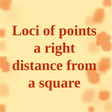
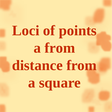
a right: right -> from (60, 48)
